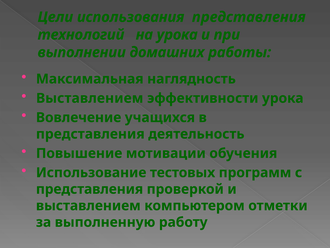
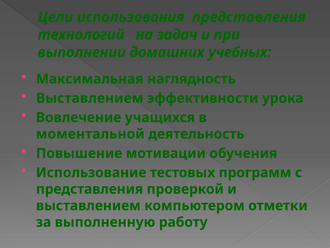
на урока: урока -> задач (177, 35)
работы: работы -> учебных (240, 52)
представления: представления -> моментальной (90, 134)
